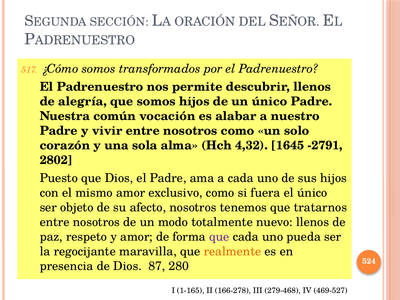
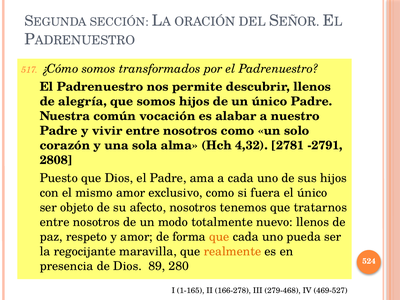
1645: 1645 -> 2781 (288, 146)
2802: 2802 -> 2808 (56, 160)
que colour: purple -> orange (219, 237)
87: 87 -> 89 (157, 266)
